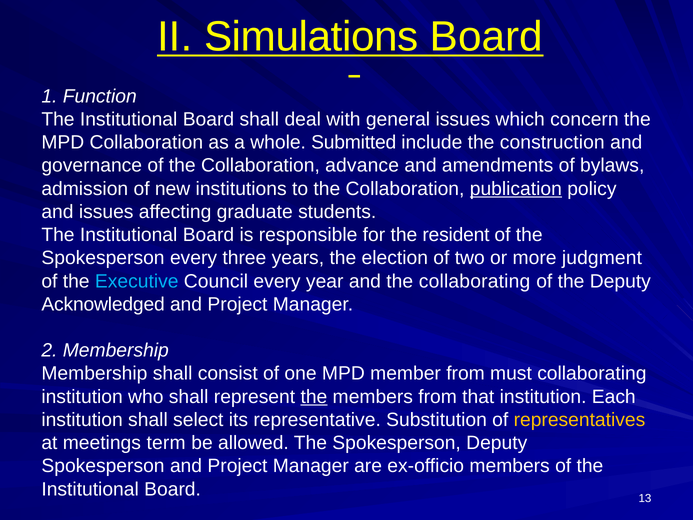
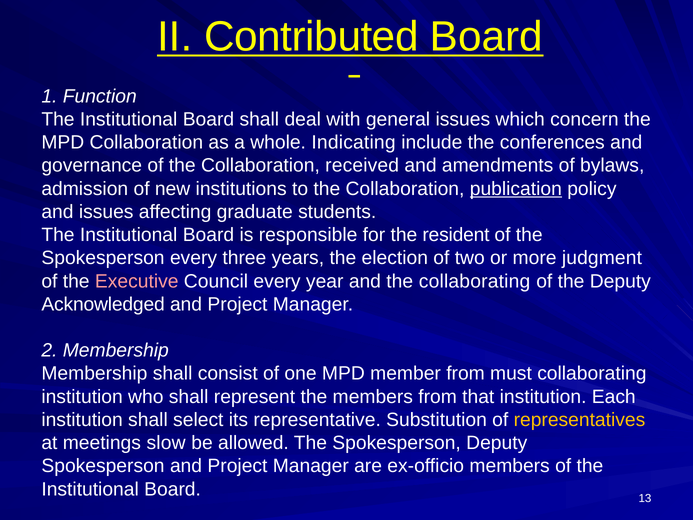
Simulations: Simulations -> Contributed (311, 37)
Submitted: Submitted -> Indicating (354, 142)
construction: construction -> conferences (552, 142)
advance: advance -> received (362, 165)
Executive colour: light blue -> pink (137, 281)
the underline: present -> none (314, 397)
term: term -> slow (166, 443)
